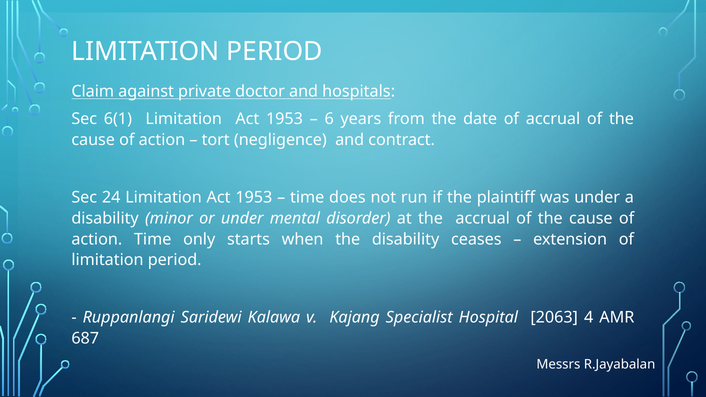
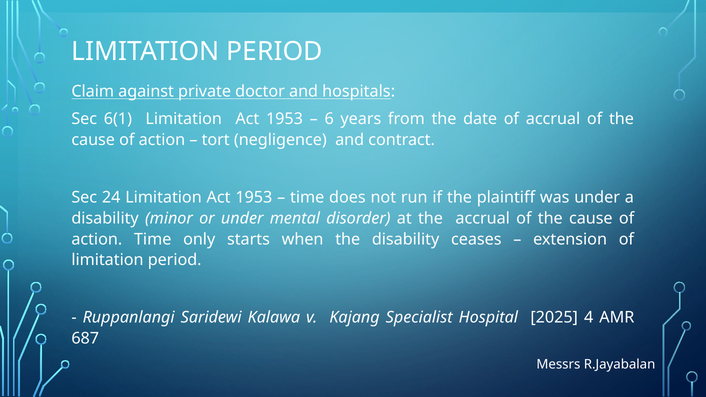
2063: 2063 -> 2025 (554, 318)
